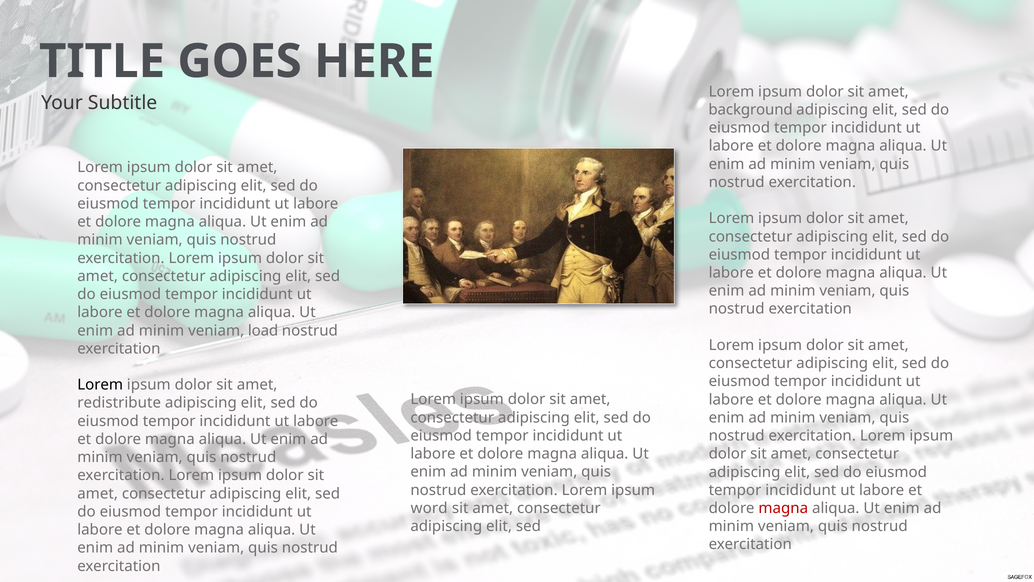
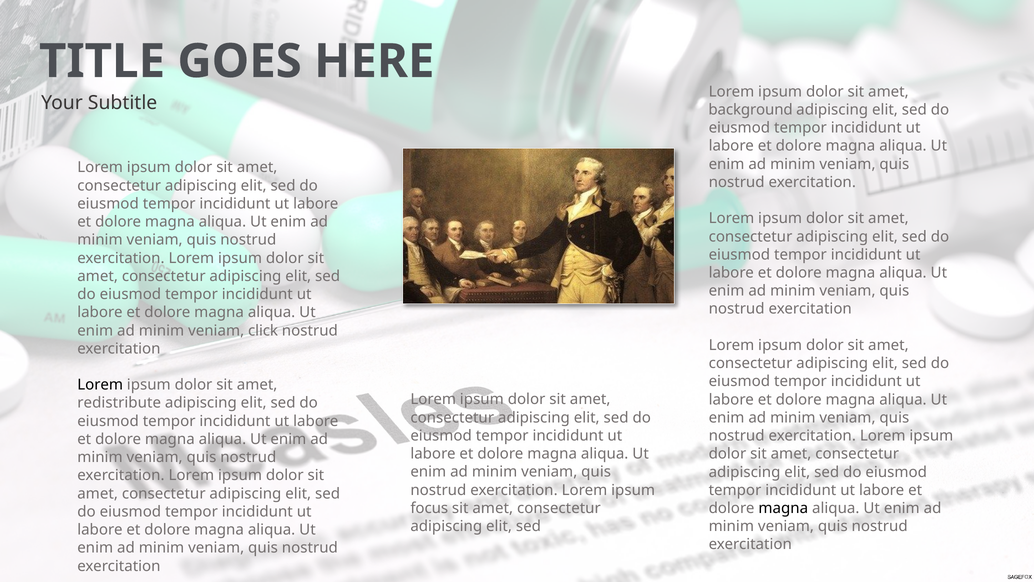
load: load -> click (263, 330)
word: word -> focus (429, 508)
magna colour: red -> black (783, 508)
